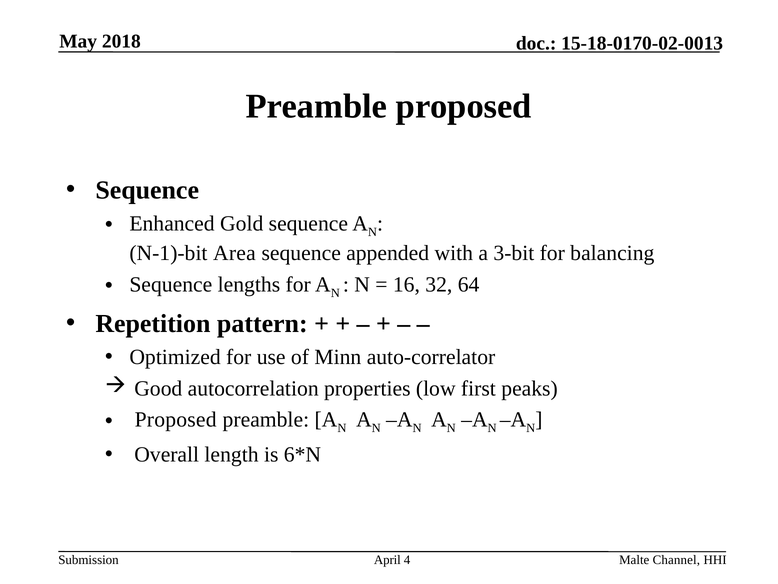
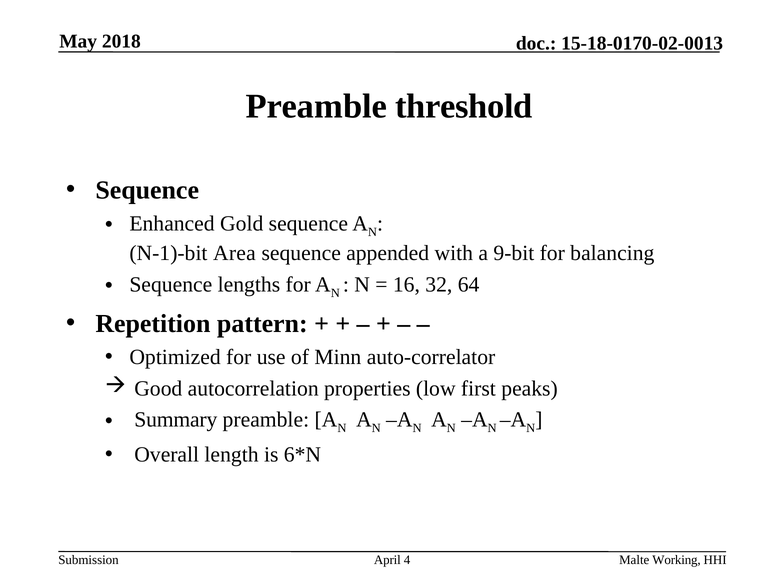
Preamble proposed: proposed -> threshold (464, 106)
3-bit: 3-bit -> 9-bit (514, 253)
Proposed: Proposed -> Summary (176, 419)
Channel: Channel -> Working (677, 560)
